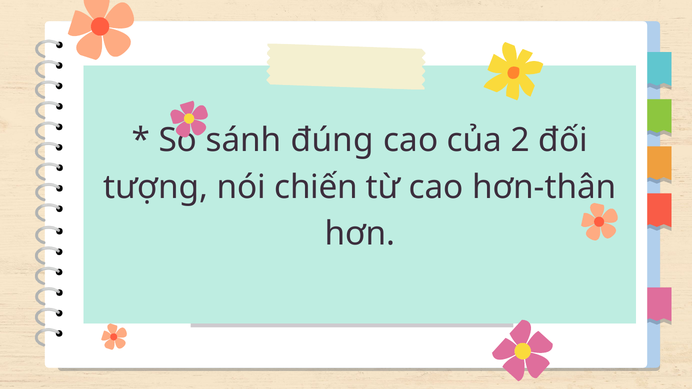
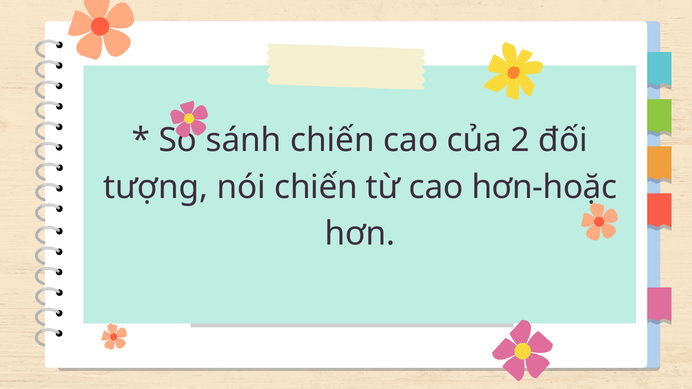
sánh đúng: đúng -> chiến (332, 140)
hơn-thân: hơn-thân -> hơn-hoặc (544, 187)
